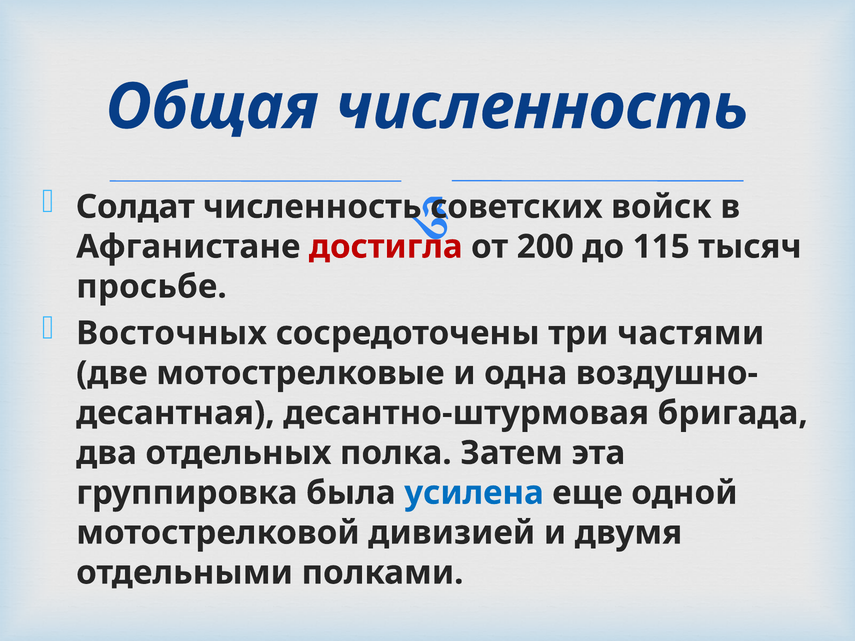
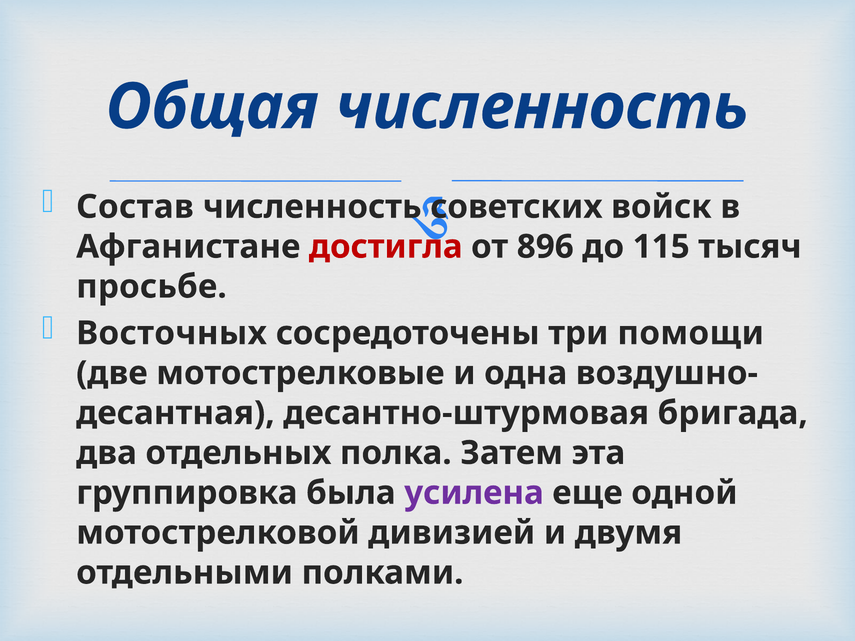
Солдат: Солдат -> Состав (135, 207)
200: 200 -> 896 (545, 247)
частями: частями -> помощи (691, 333)
усилена colour: blue -> purple (474, 493)
